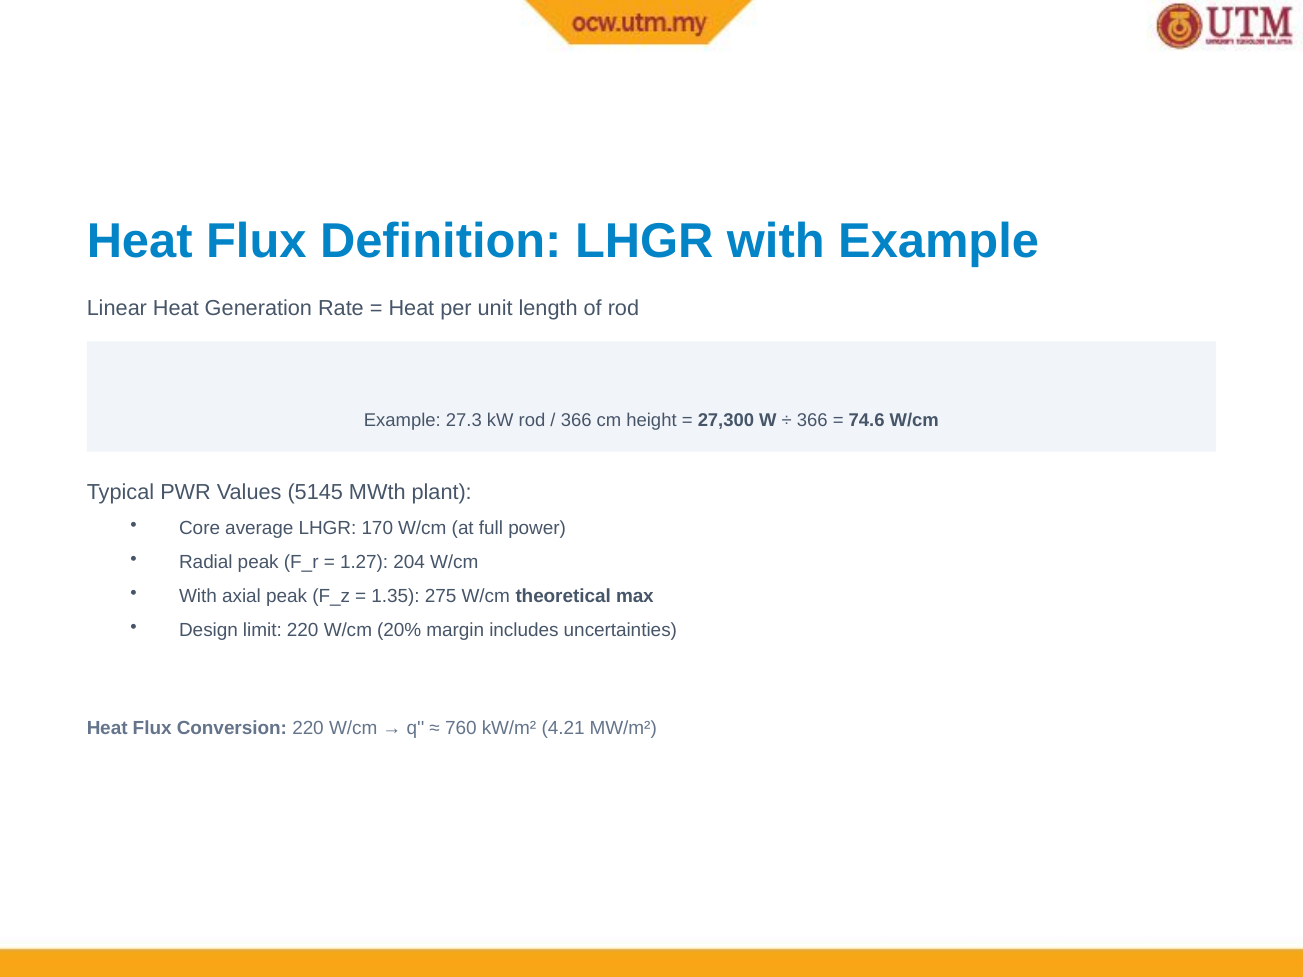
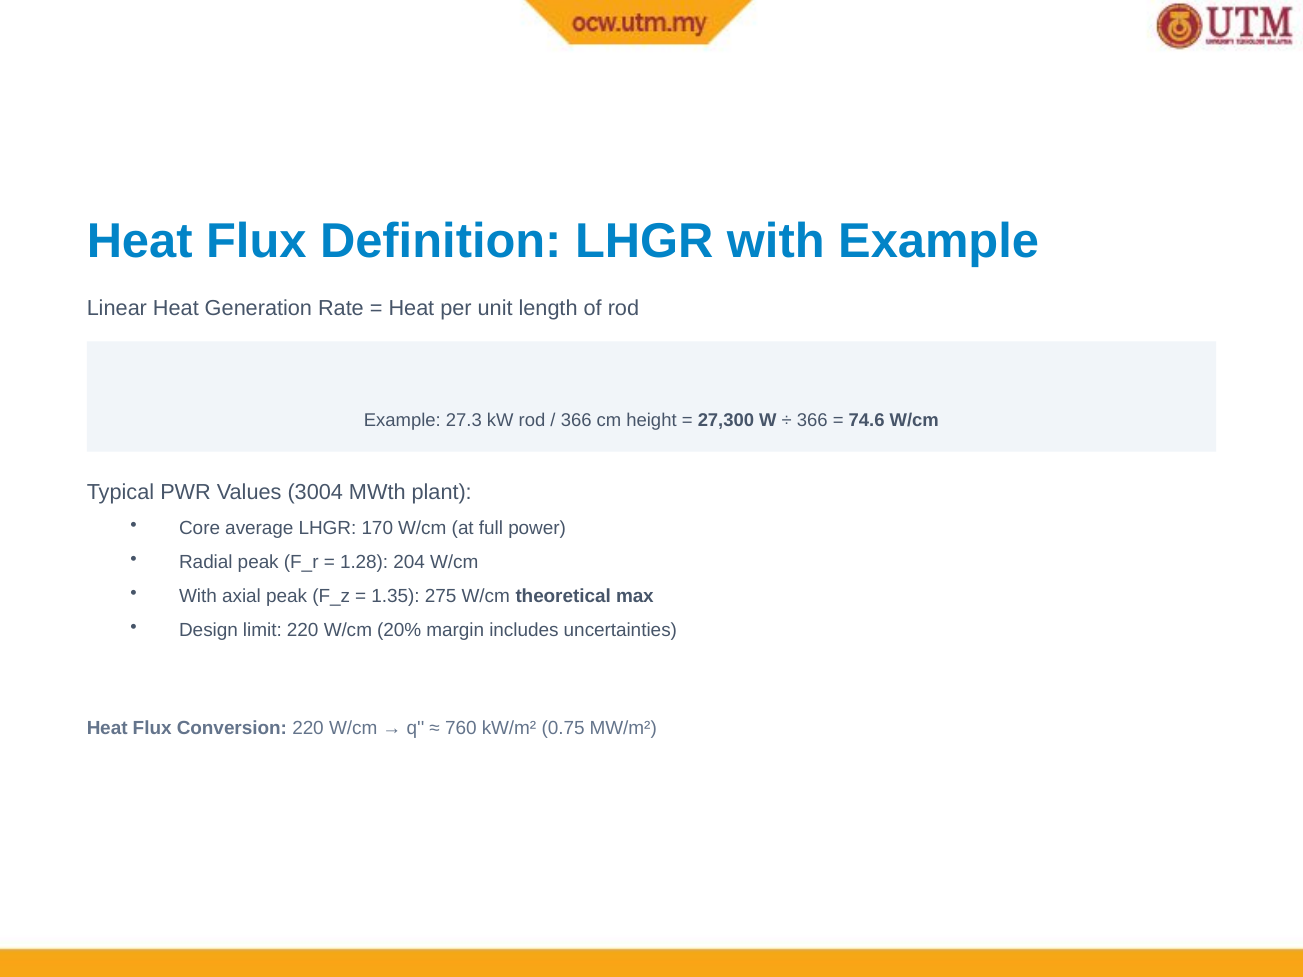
5145: 5145 -> 3004 (315, 493)
1.27: 1.27 -> 1.28 (364, 562)
4.21: 4.21 -> 0.75 (563, 728)
